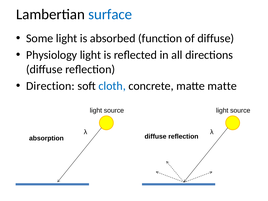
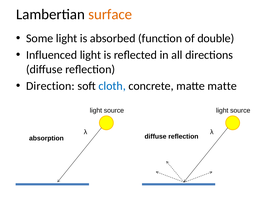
surface colour: blue -> orange (110, 14)
of diffuse: diffuse -> double (216, 38)
Physiology: Physiology -> Influenced (52, 55)
